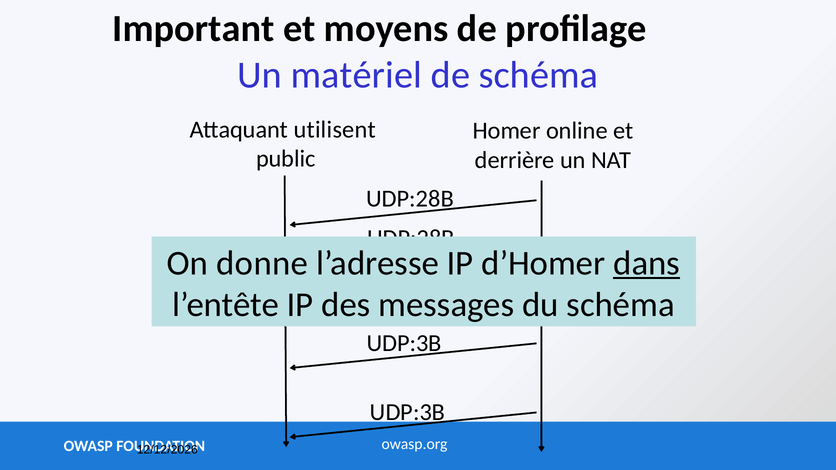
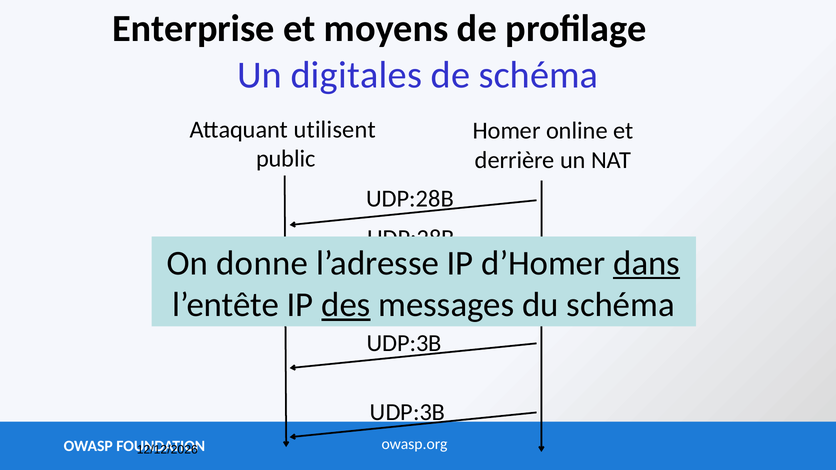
Important: Important -> Enterprise (193, 29)
matériel: matériel -> digitales (356, 75)
des underline: none -> present (346, 305)
